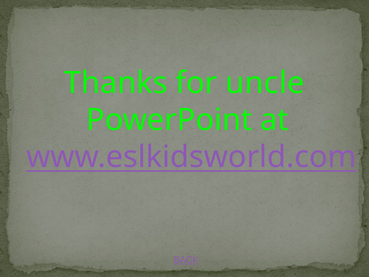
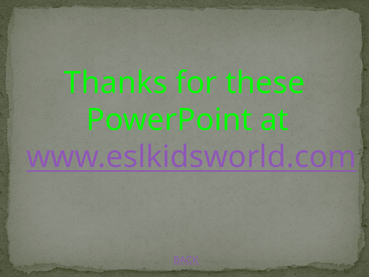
uncle: uncle -> these (265, 83)
